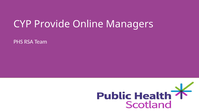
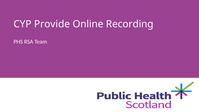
Managers: Managers -> Recording (130, 24)
